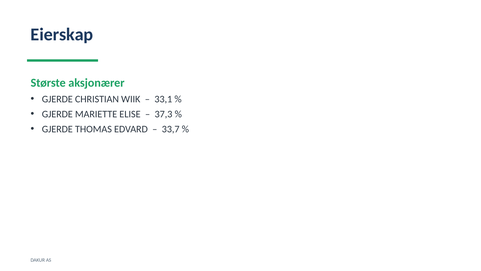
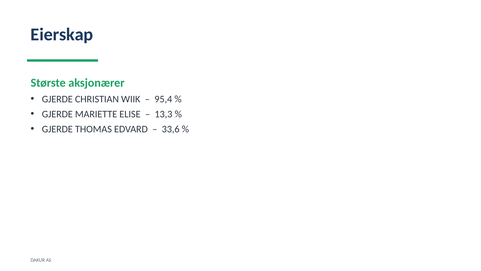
33,1: 33,1 -> 95,4 (163, 99)
37,3: 37,3 -> 13,3 (164, 114)
33,7: 33,7 -> 33,6 (171, 129)
